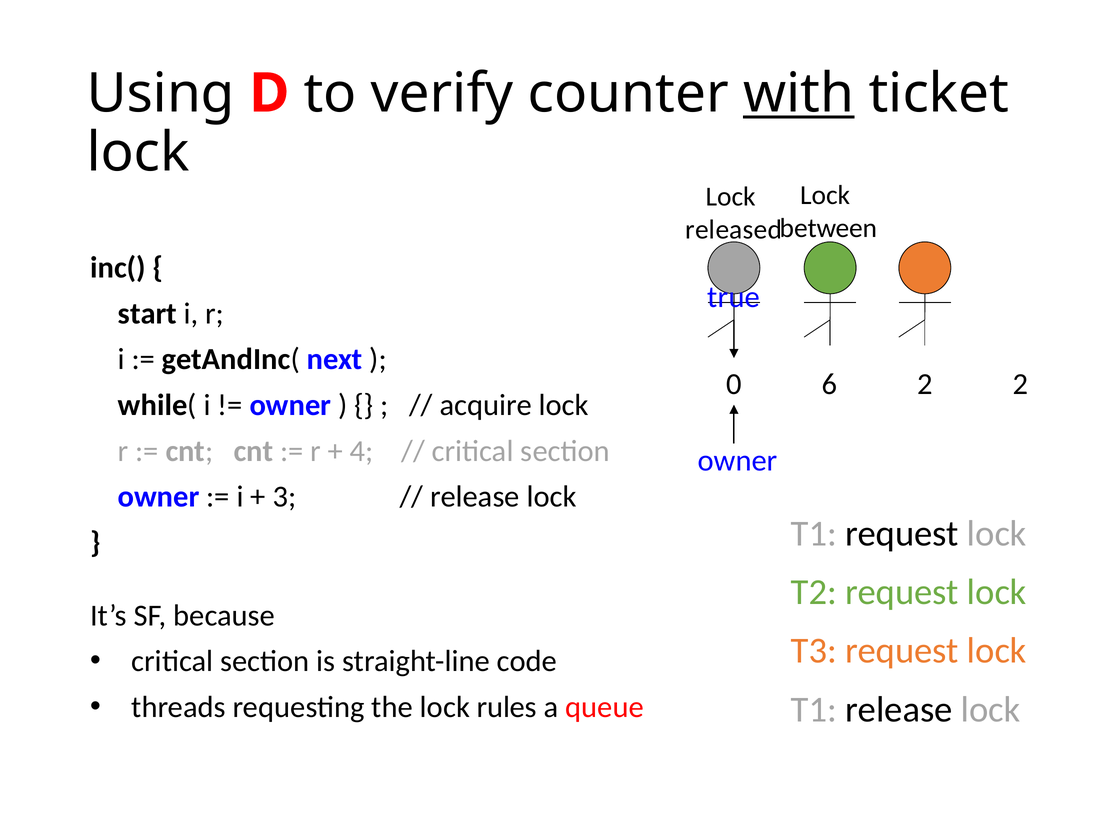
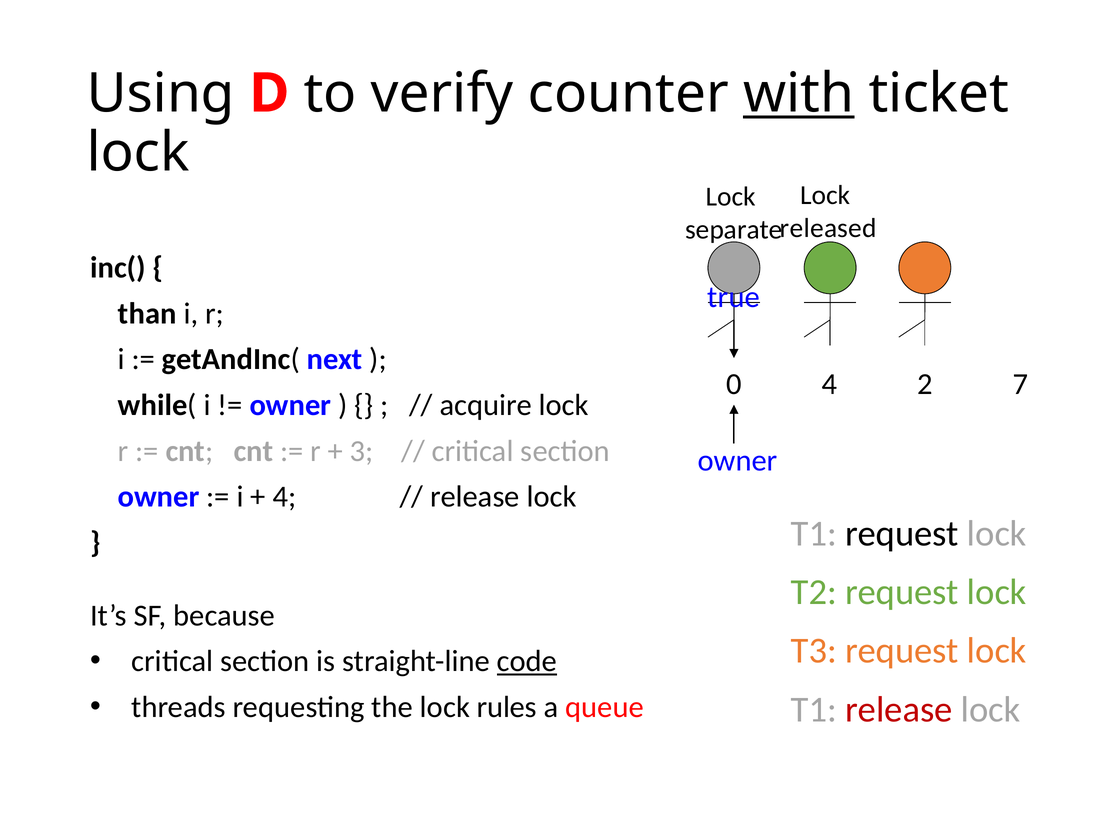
between: between -> released (828, 228)
released: released -> separate (734, 230)
start: start -> than (147, 314)
0 6: 6 -> 4 (829, 384)
2 2: 2 -> 7 (1020, 384)
4: 4 -> 3 (362, 451)
3: 3 -> 4 (284, 497)
code underline: none -> present (527, 662)
release colour: black -> red (899, 710)
